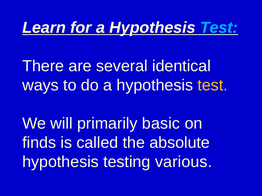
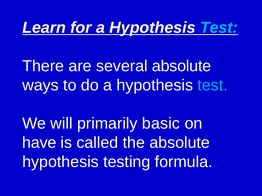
several identical: identical -> absolute (182, 66)
test colour: yellow -> light blue (213, 85)
finds: finds -> have (39, 143)
various: various -> formula (184, 162)
